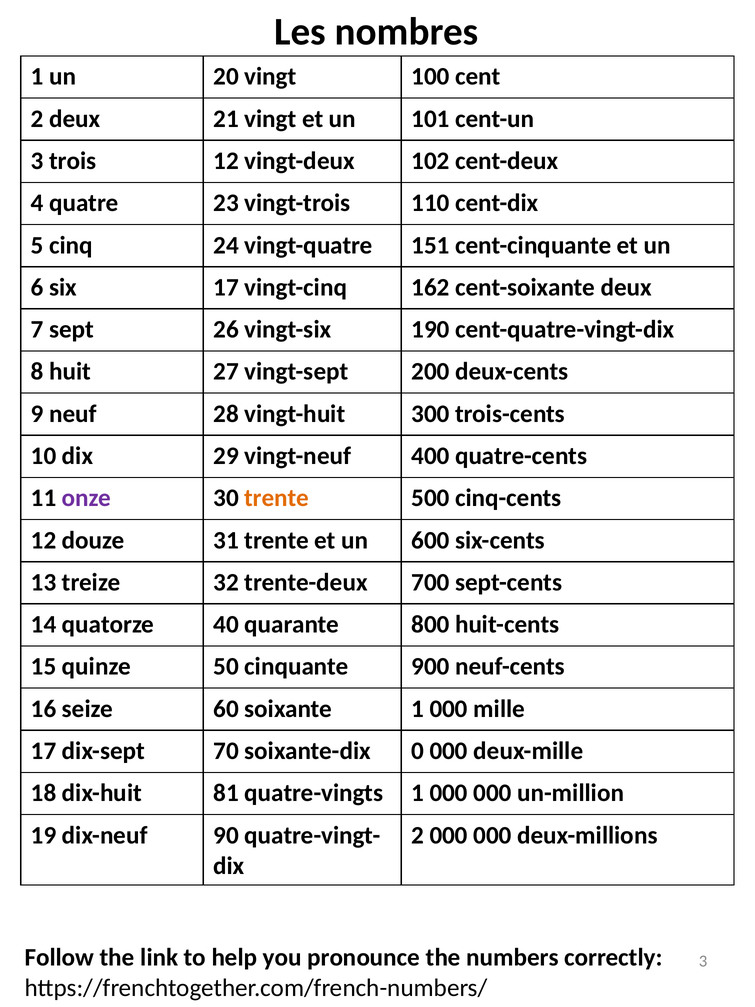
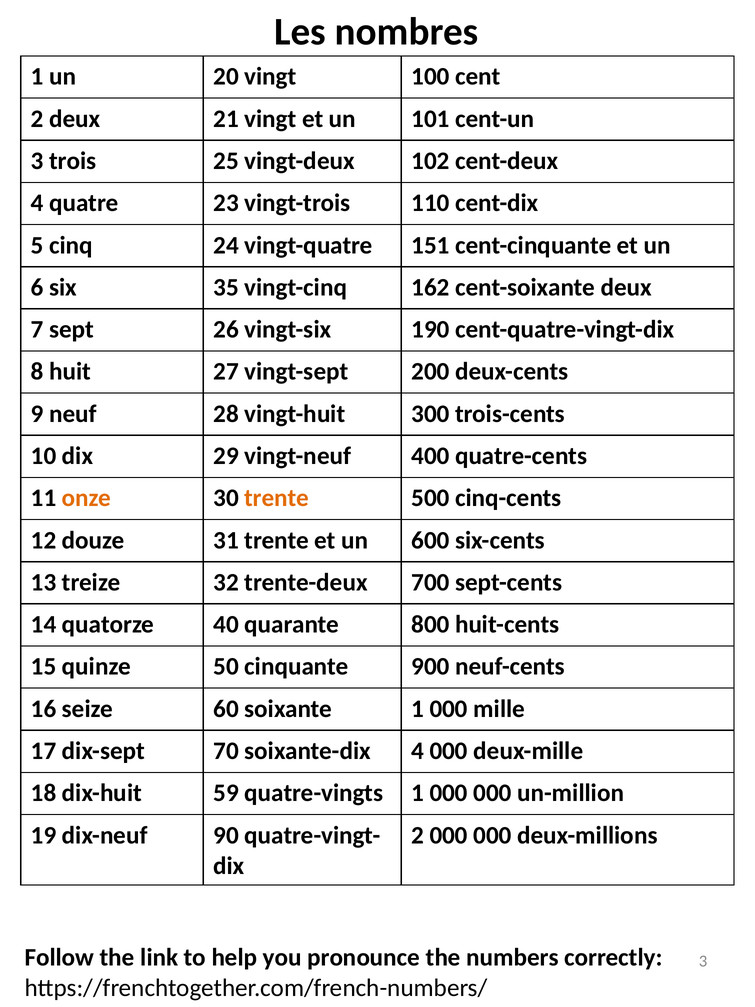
trois 12: 12 -> 25 (226, 161)
six 17: 17 -> 35 (226, 287)
onze colour: purple -> orange (86, 498)
soixante-dix 0: 0 -> 4 (418, 751)
81: 81 -> 59 (226, 793)
